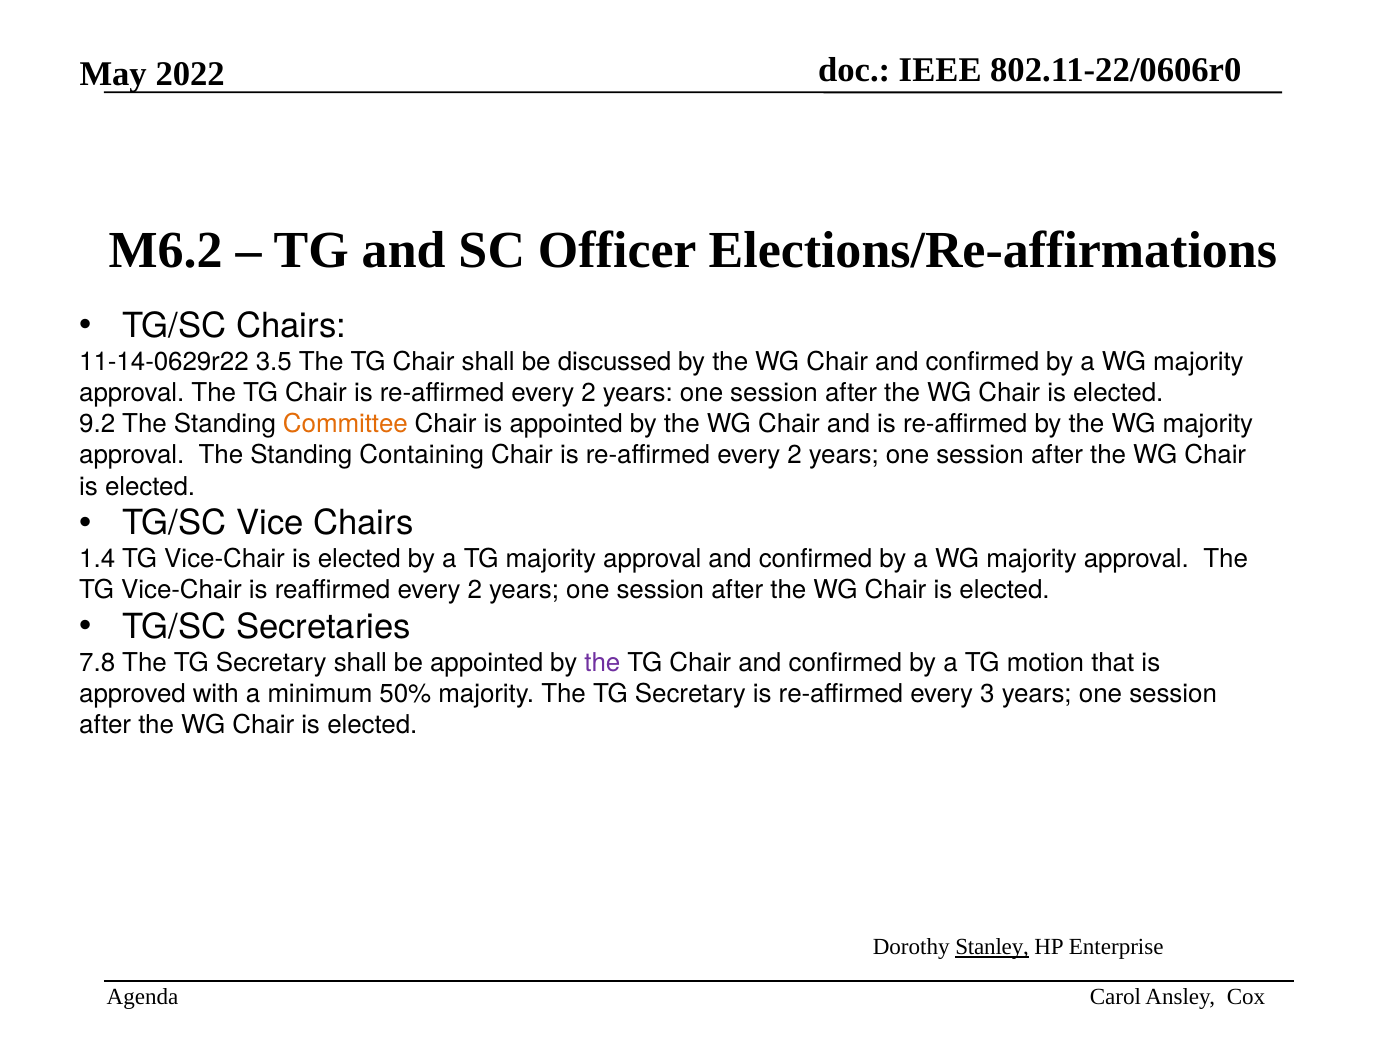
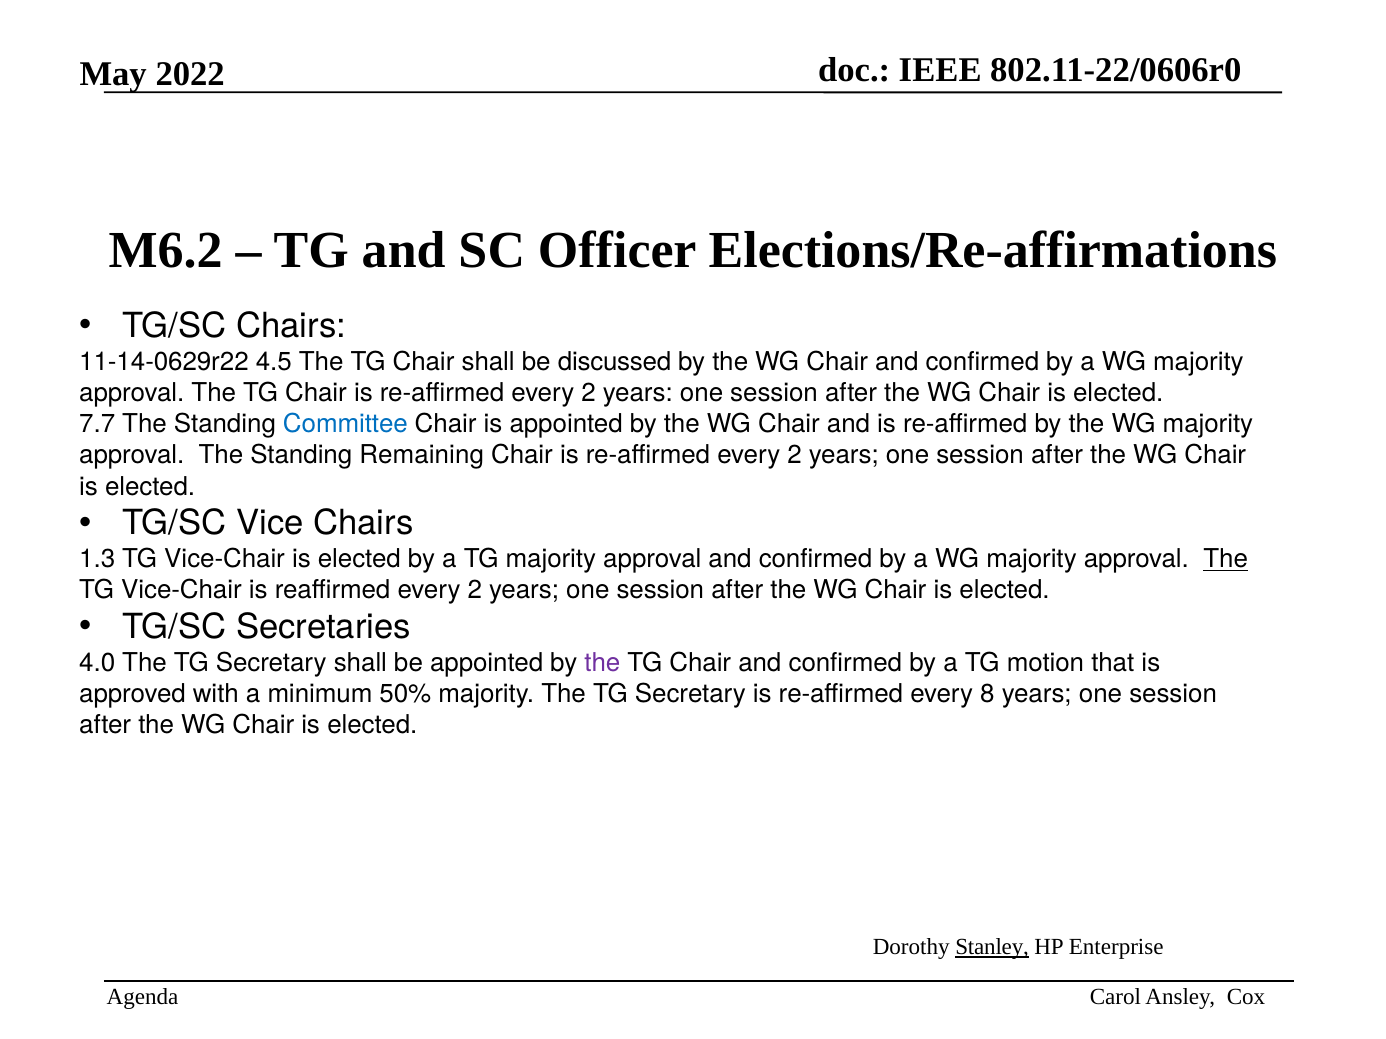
3.5: 3.5 -> 4.5 (274, 362)
9.2: 9.2 -> 7.7 (97, 424)
Committee colour: orange -> blue (345, 424)
Containing: Containing -> Remaining (422, 456)
1.4: 1.4 -> 1.3 (97, 560)
The underline: none -> present (1226, 560)
7.8: 7.8 -> 4.0 (97, 663)
3: 3 -> 8 (987, 695)
